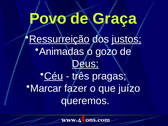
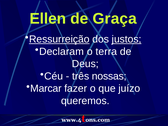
Povo: Povo -> Ellen (48, 19)
Animadas: Animadas -> Declaram (61, 52)
gozo: gozo -> terra (106, 52)
Deus underline: present -> none (85, 64)
Céu underline: present -> none (54, 76)
pragas: pragas -> nossas (109, 76)
